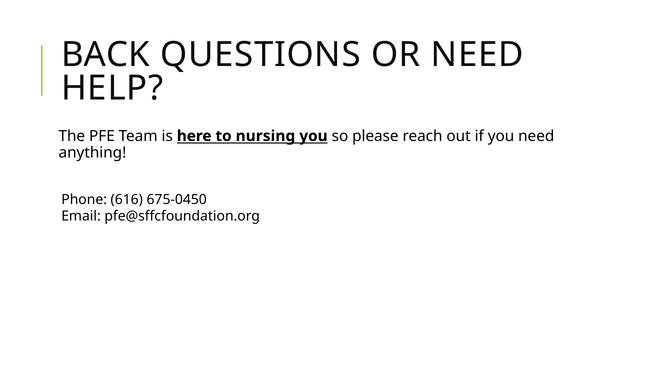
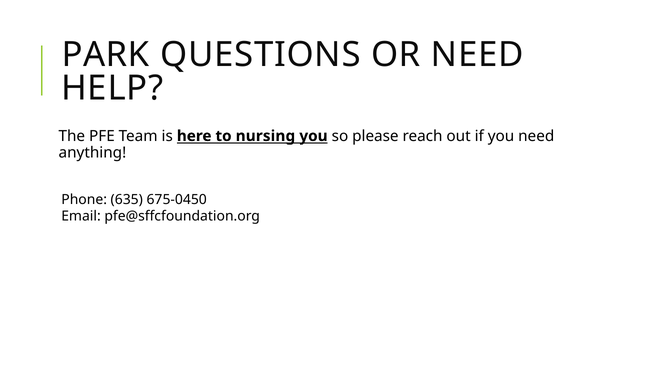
BACK: BACK -> PARK (105, 55)
616: 616 -> 635 (127, 199)
